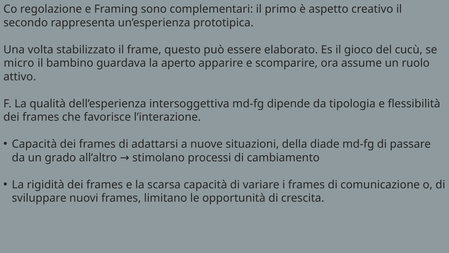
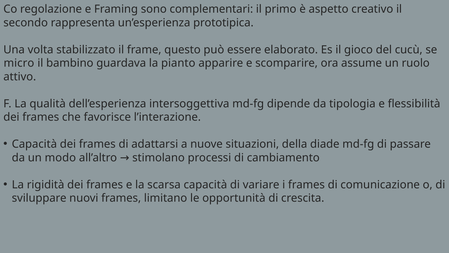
aperto: aperto -> pianto (178, 63)
grado: grado -> modo (60, 157)
